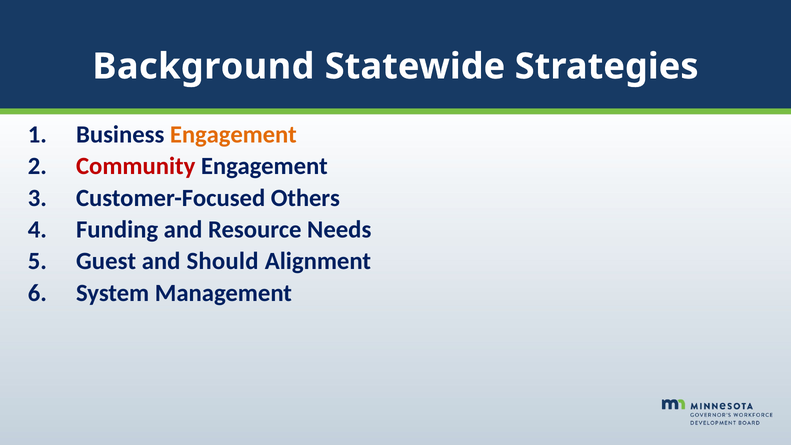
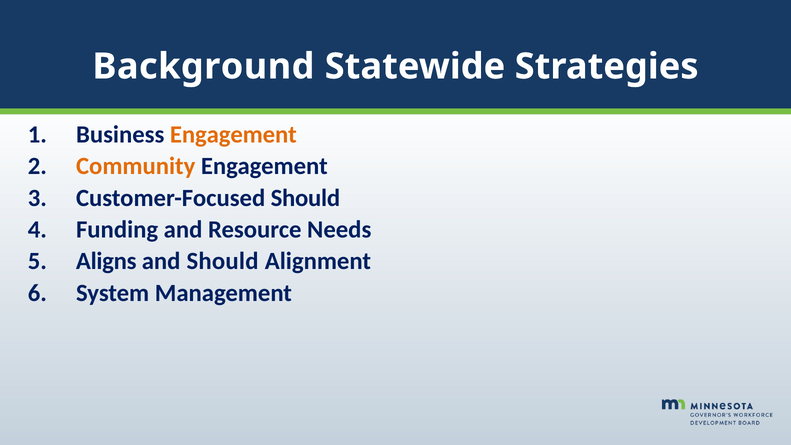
Community colour: red -> orange (136, 166)
Customer-Focused Others: Others -> Should (305, 198)
Guest: Guest -> Aligns (106, 261)
